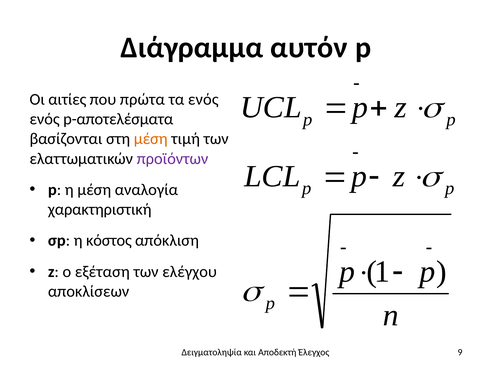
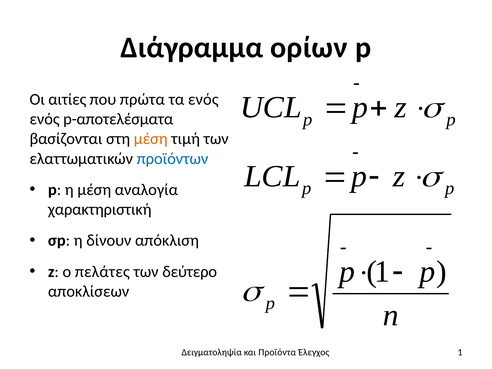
αυτόν: αυτόν -> ορίων (309, 48)
προϊόντων colour: purple -> blue (172, 159)
κόστος: κόστος -> δίνουν (109, 241)
εξέταση: εξέταση -> πελάτες (102, 272)
ελέγχου: ελέγχου -> δεύτερο (190, 272)
Αποδεκτή: Αποδεκτή -> Προϊόντα (277, 352)
Έλεγχος 9: 9 -> 1 (460, 352)
